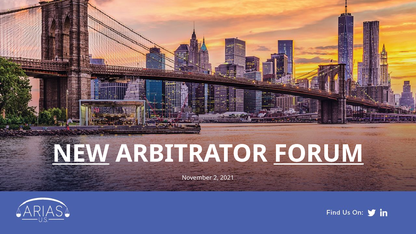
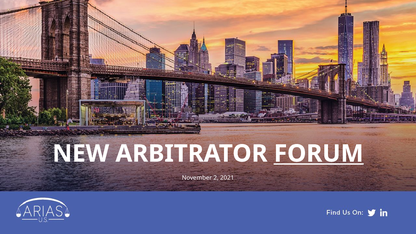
NEW underline: present -> none (81, 154)
